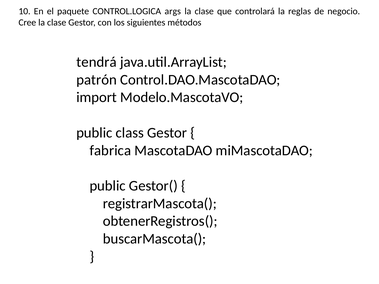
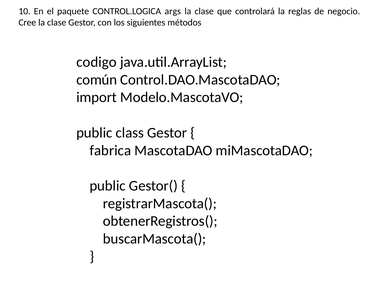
tendrá: tendrá -> codigo (97, 62)
patrón: patrón -> común (97, 80)
